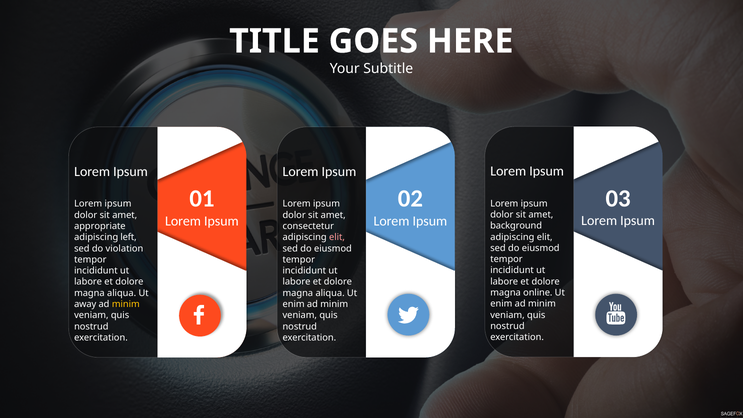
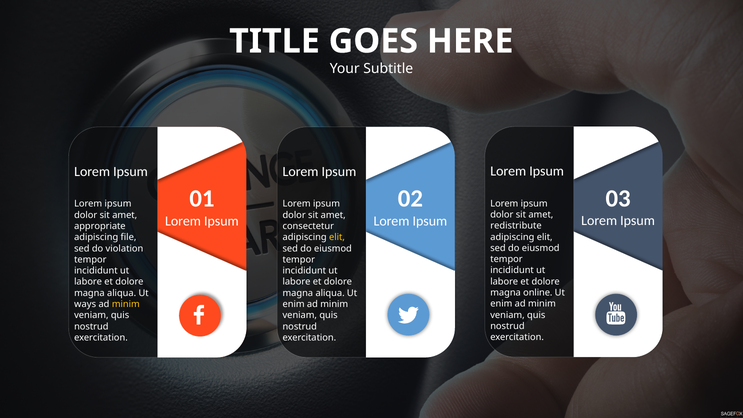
background: background -> redistribute (516, 226)
left: left -> file (129, 237)
elit colour: pink -> yellow (337, 237)
away: away -> ways (85, 304)
